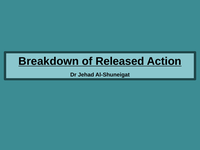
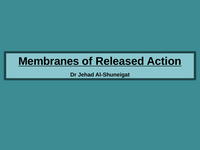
Breakdown: Breakdown -> Membranes (49, 61)
